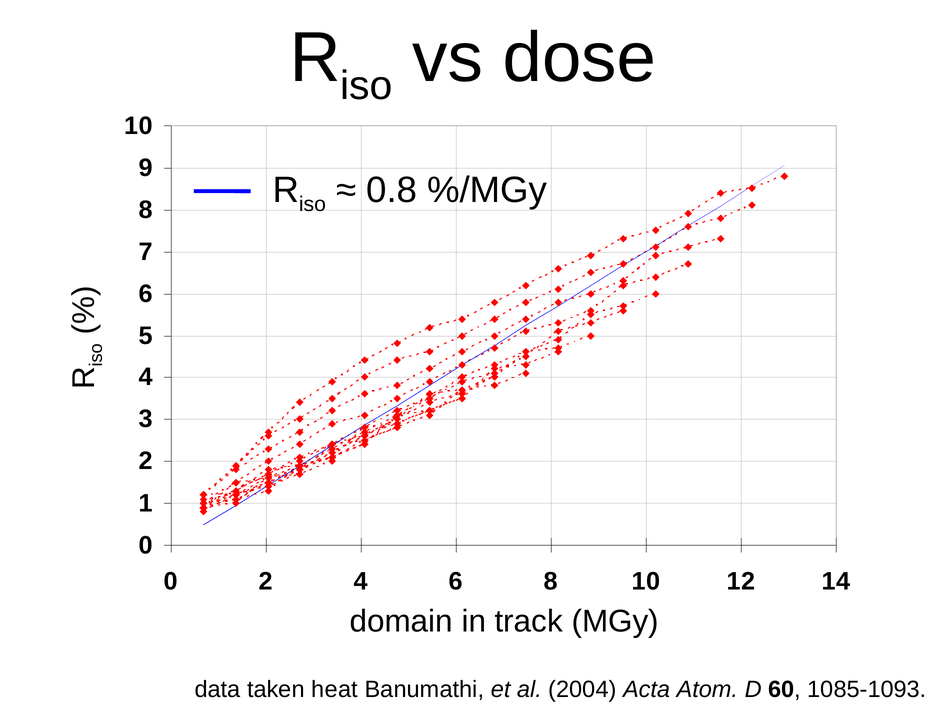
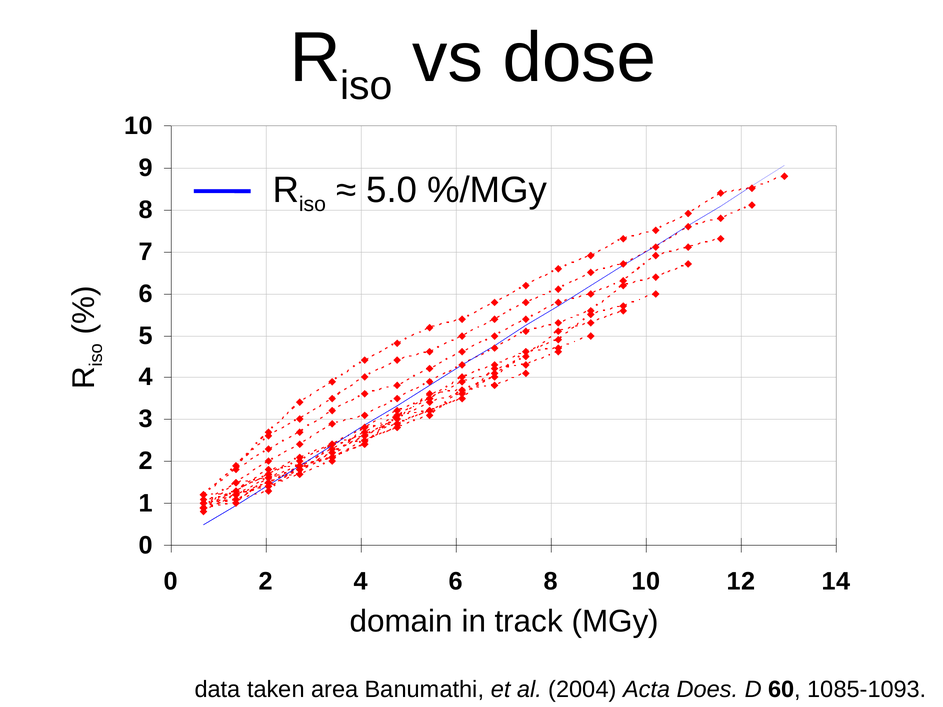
0.8: 0.8 -> 5.0 (392, 190)
heat: heat -> area (335, 690)
Atom: Atom -> Does (707, 690)
